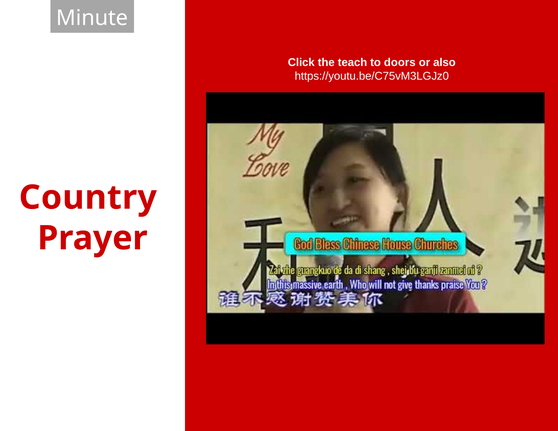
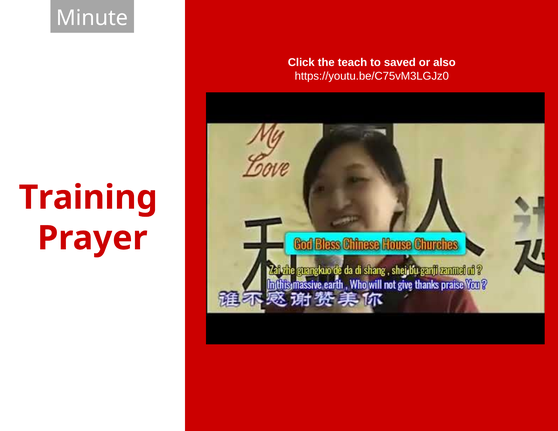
doors: doors -> saved (400, 63)
Country: Country -> Training (88, 198)
